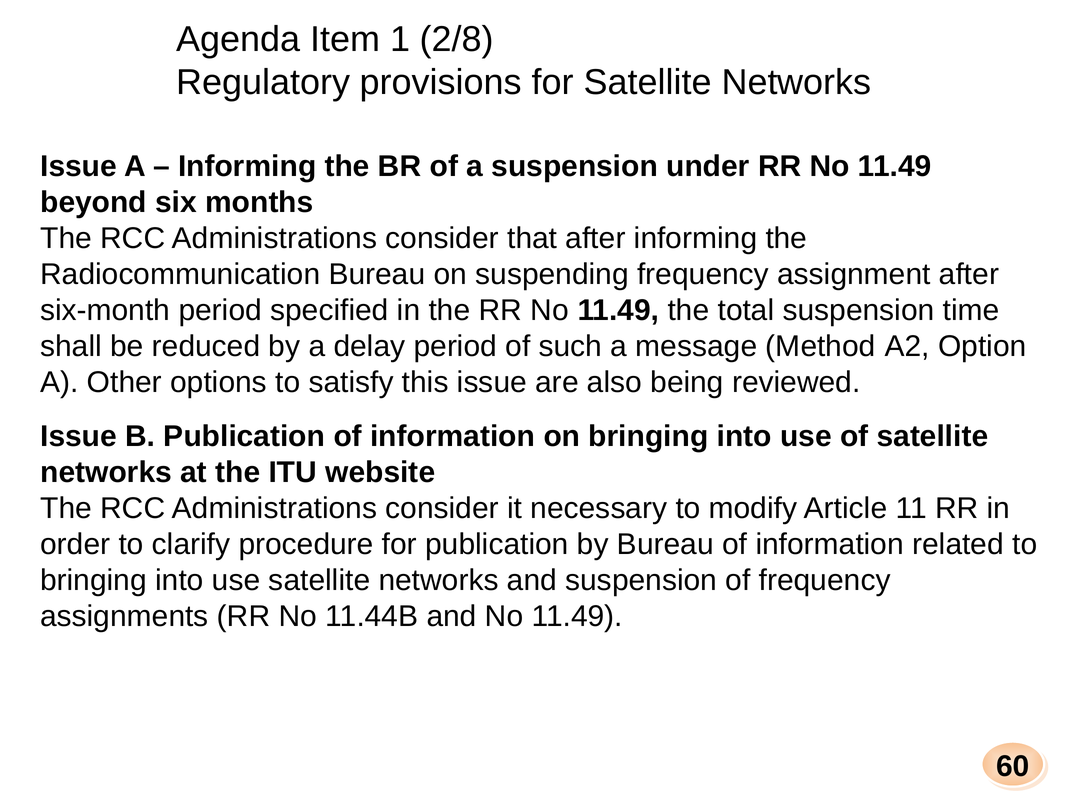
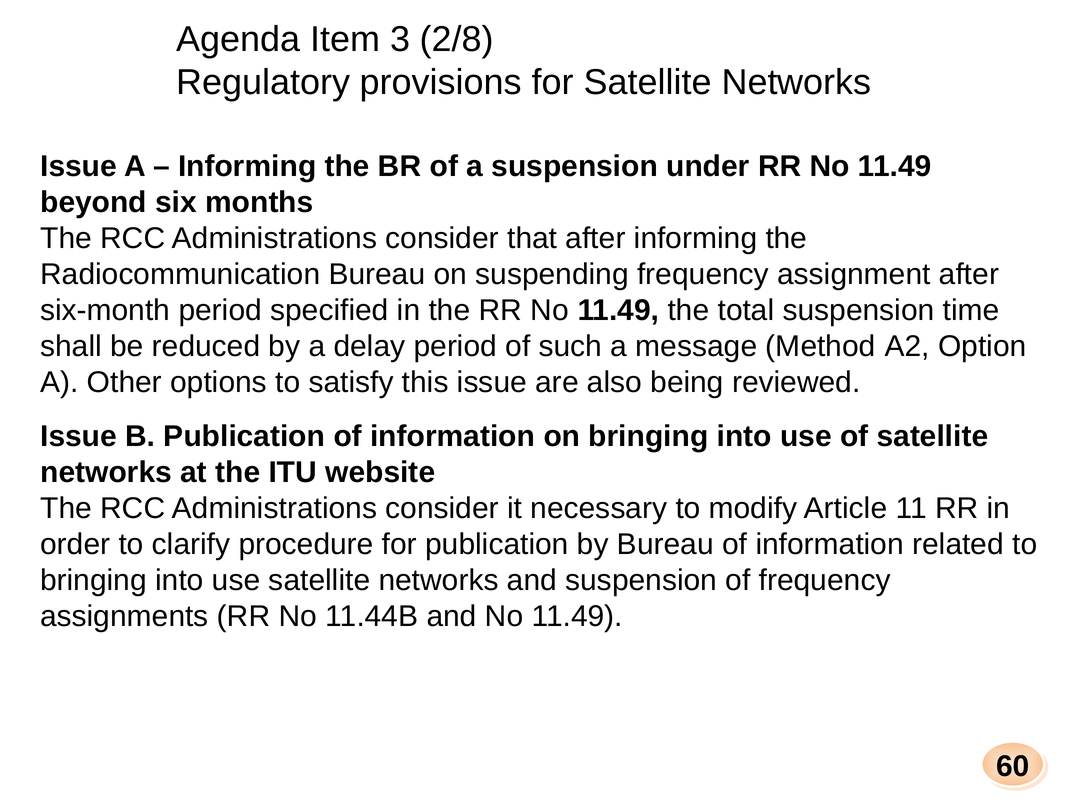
1: 1 -> 3 (400, 39)
